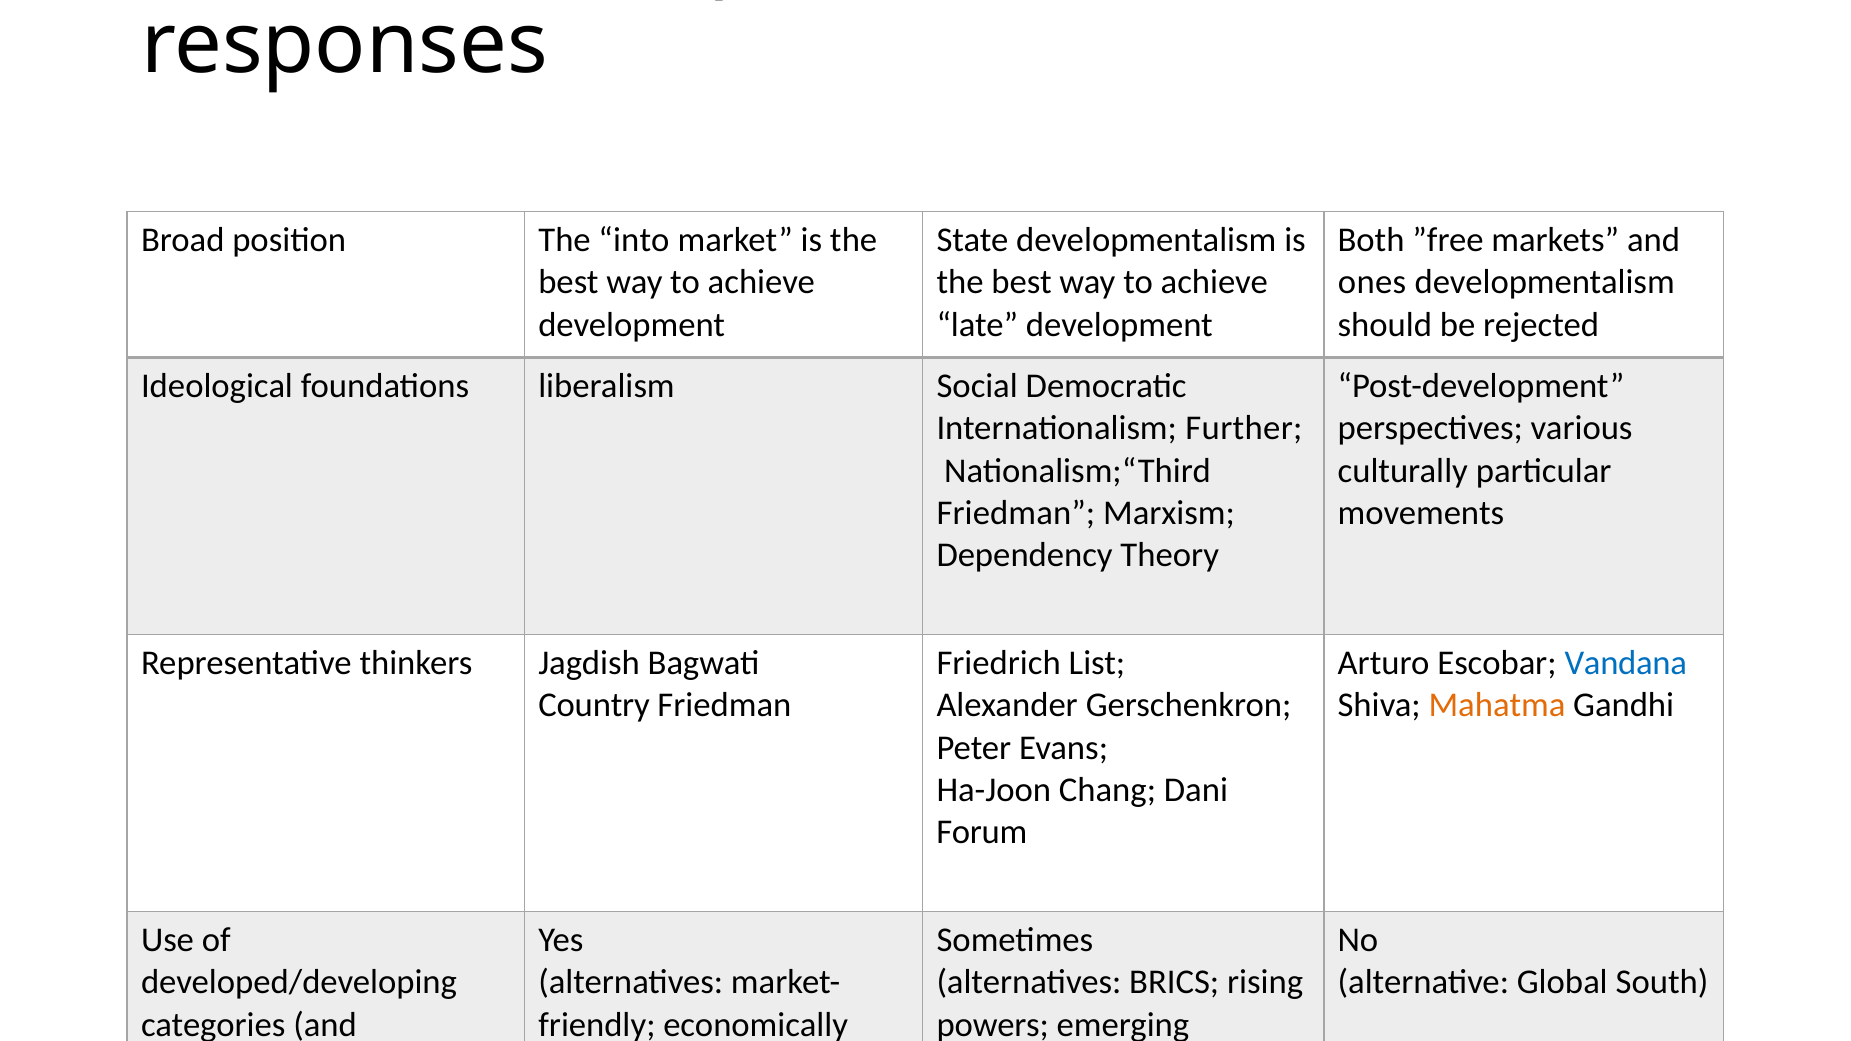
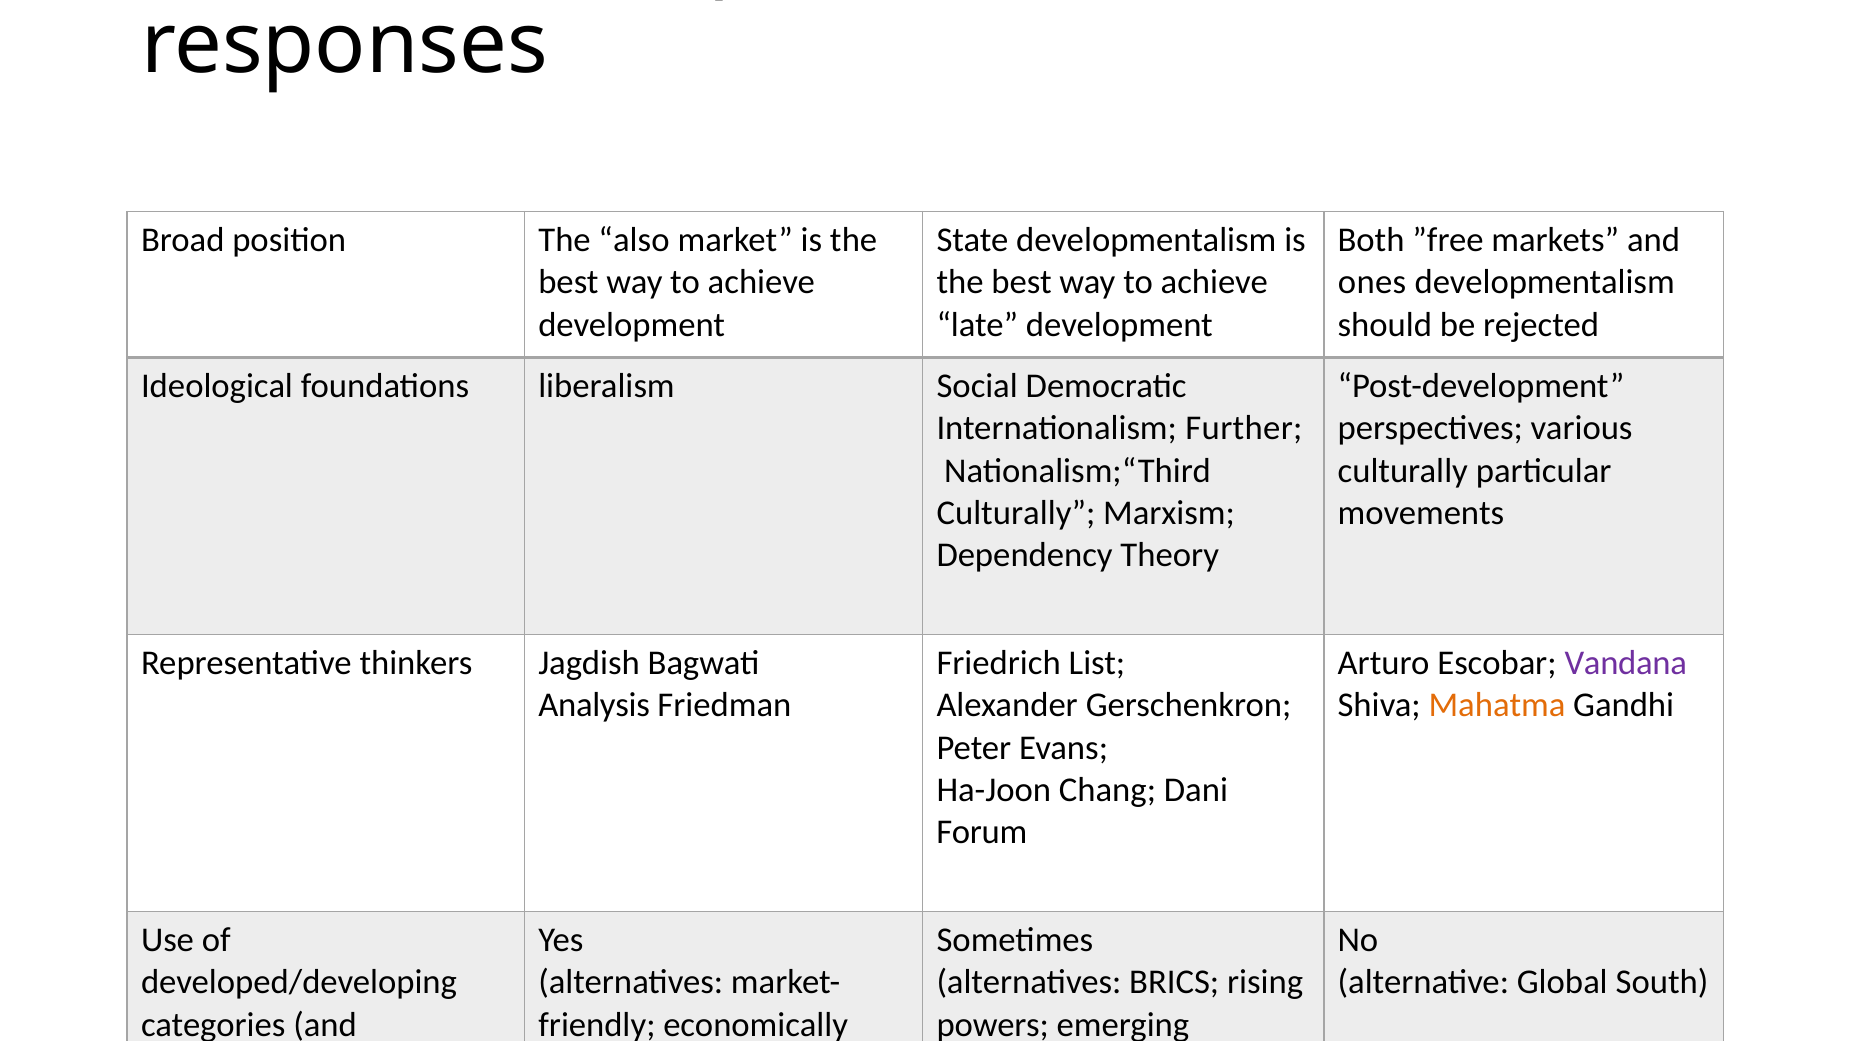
into: into -> also (634, 240)
Friedman: Friedman -> Culturally (1016, 513)
Vandana colour: blue -> purple (1626, 663)
Country: Country -> Analysis (594, 705)
